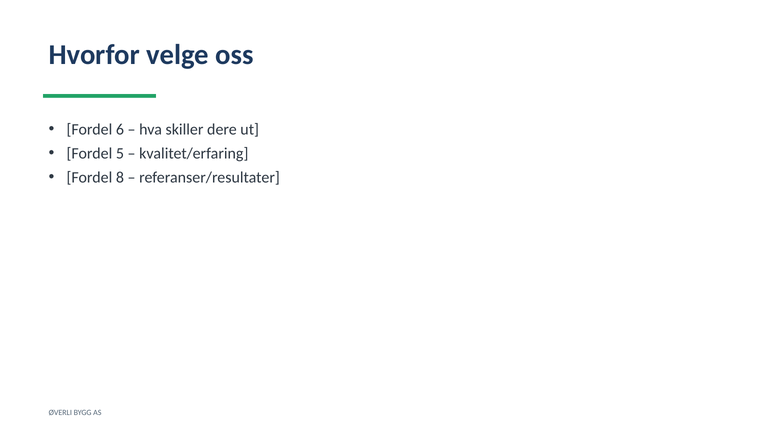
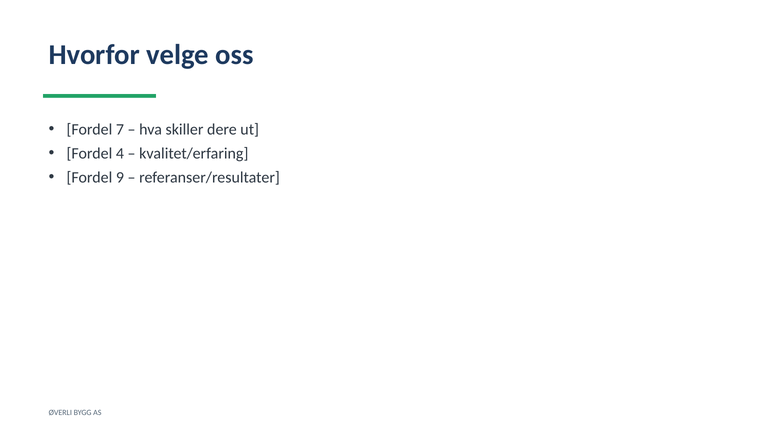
6: 6 -> 7 (120, 130)
5: 5 -> 4 (120, 153)
8: 8 -> 9 (120, 177)
